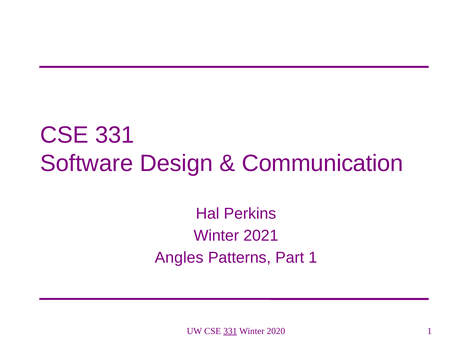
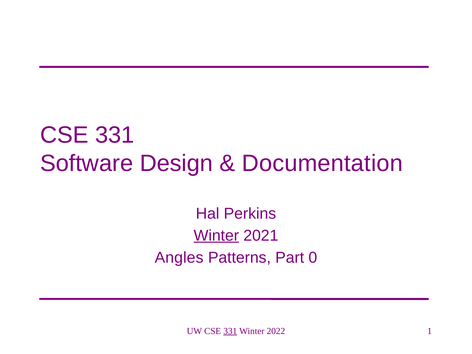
Communication: Communication -> Documentation (322, 163)
Winter underline: none -> present (216, 236)
Part 1: 1 -> 0 (313, 258)
2020: 2020 -> 2022 (276, 331)
